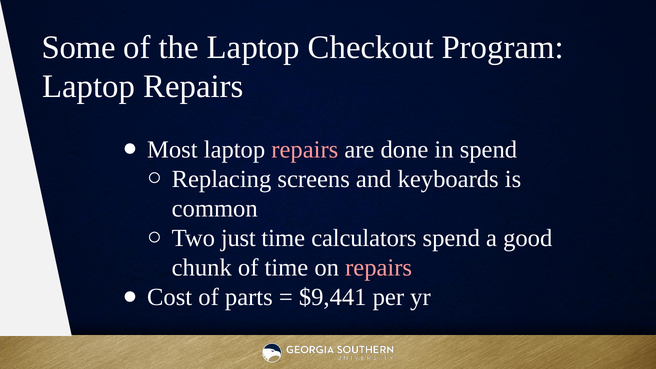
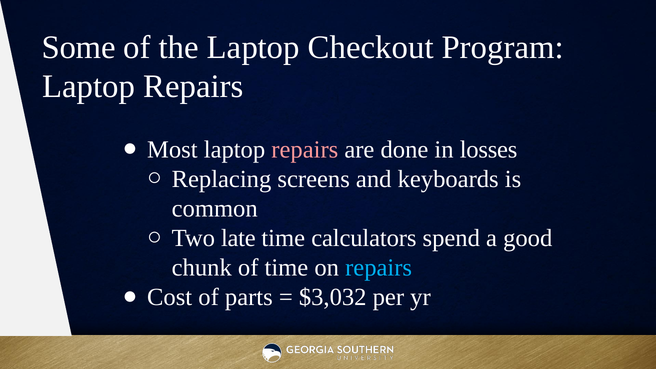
in spend: spend -> losses (489, 149)
just: just -> late (238, 238)
repairs colour: pink -> light blue (379, 267)
$9,441: $9,441 -> $3,032 (333, 297)
